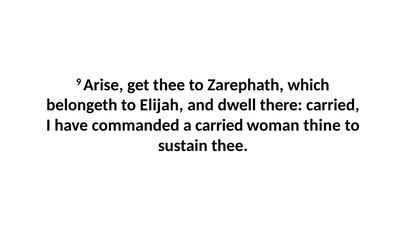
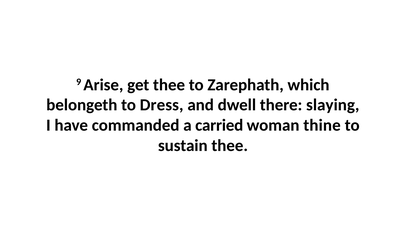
Elijah: Elijah -> Dress (162, 105)
there carried: carried -> slaying (333, 105)
